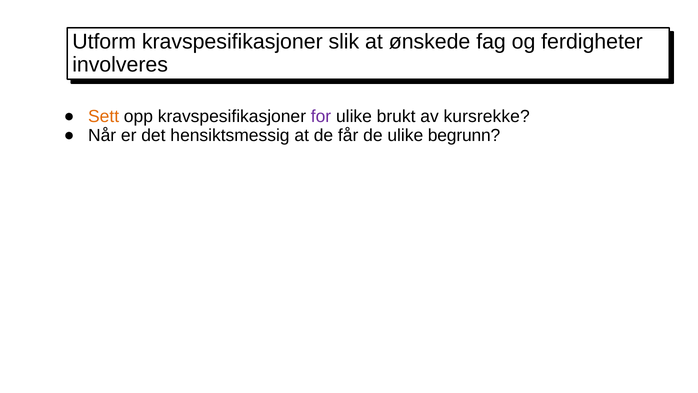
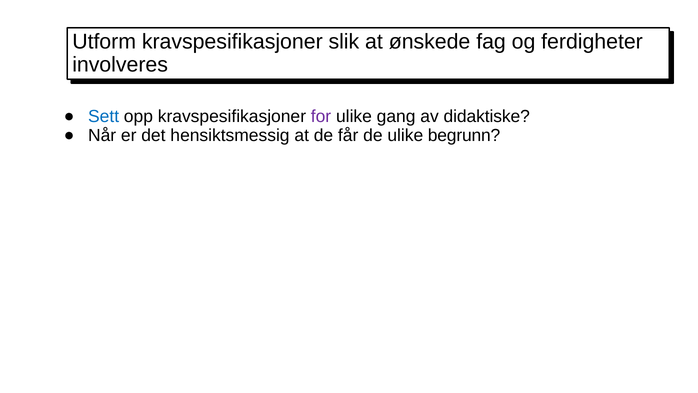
Sett colour: orange -> blue (104, 116)
brukt: brukt -> gang (396, 116)
kursrekke: kursrekke -> didaktiske (487, 116)
